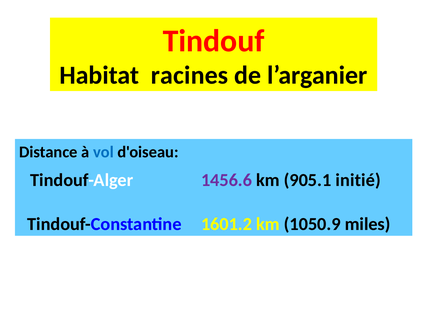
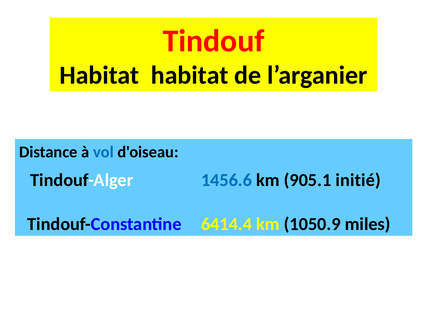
Habitat racines: racines -> habitat (190, 75)
1456.6 colour: purple -> blue (227, 180)
1601.2: 1601.2 -> 6414.4 (227, 224)
